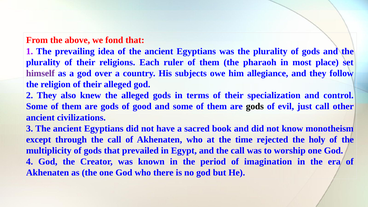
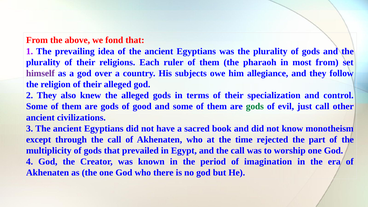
most place: place -> from (327, 62)
gods colour: black -> green (255, 106)
holy: holy -> part (317, 140)
